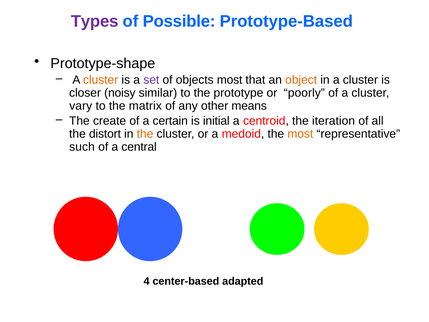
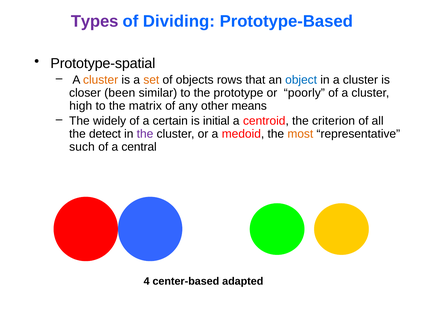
Possible: Possible -> Dividing (179, 21)
Prototype-shape: Prototype-shape -> Prototype-spatial (103, 63)
set colour: purple -> orange (151, 80)
objects most: most -> rows (230, 80)
object colour: orange -> blue (301, 80)
noisy: noisy -> been (120, 93)
vary: vary -> high (81, 106)
create: create -> widely (110, 121)
iteration: iteration -> criterion (334, 121)
distort: distort -> detect (105, 134)
the colour: orange -> purple (145, 134)
